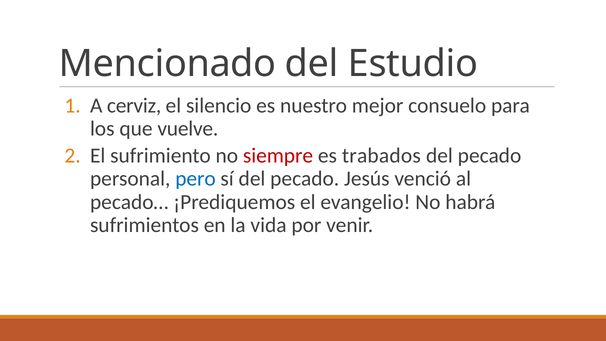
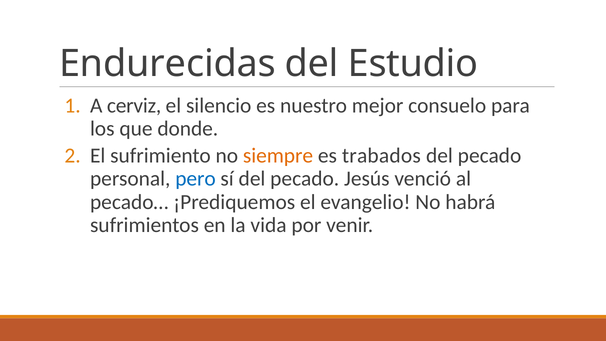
Mencionado: Mencionado -> Endurecidas (168, 64)
vuelve: vuelve -> donde (188, 129)
siempre colour: red -> orange (278, 156)
